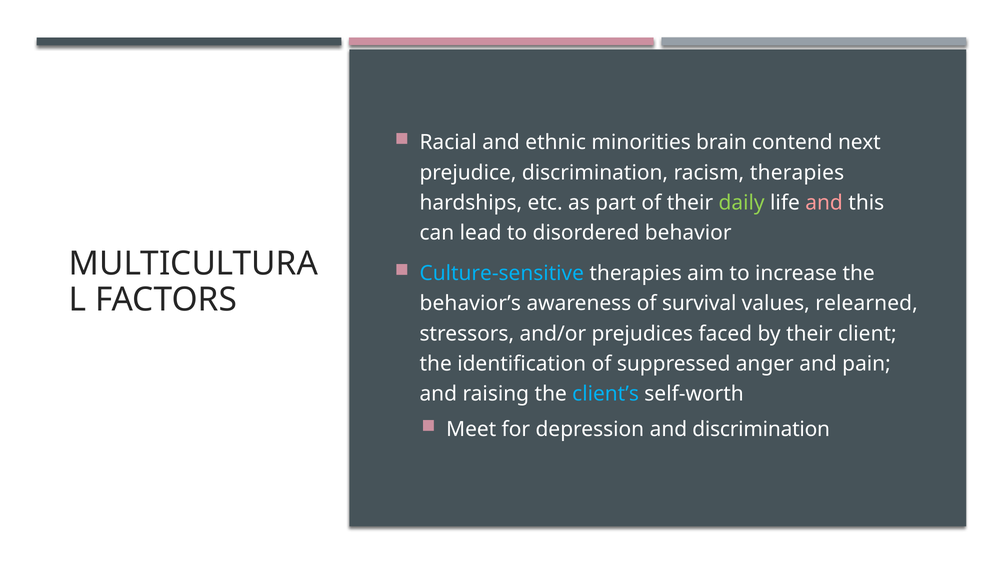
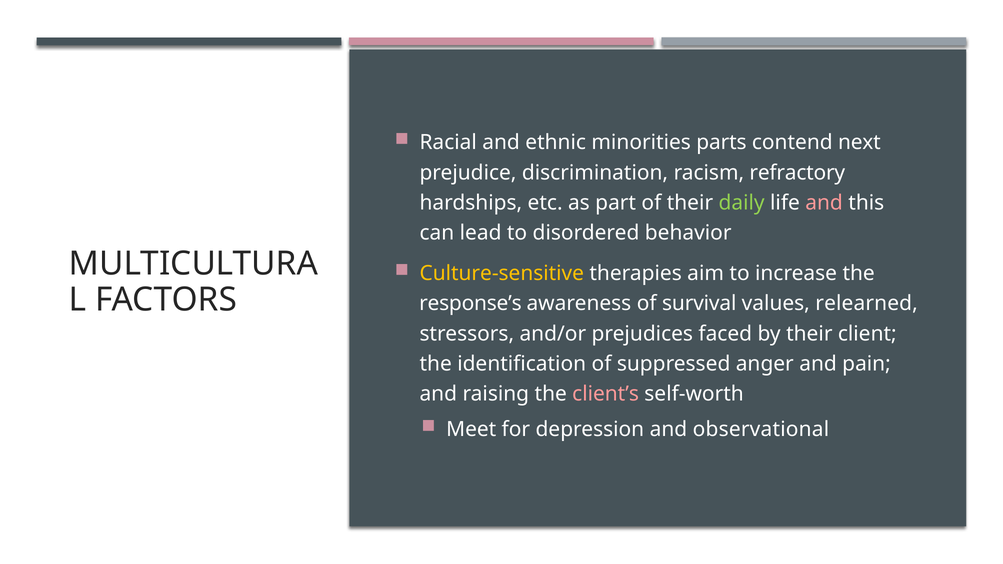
brain: brain -> parts (721, 143)
racism therapies: therapies -> refractory (797, 173)
Culture-sensitive colour: light blue -> yellow (502, 274)
behavior’s: behavior’s -> response’s (470, 304)
client’s colour: light blue -> pink (606, 394)
and discrimination: discrimination -> observational (761, 430)
